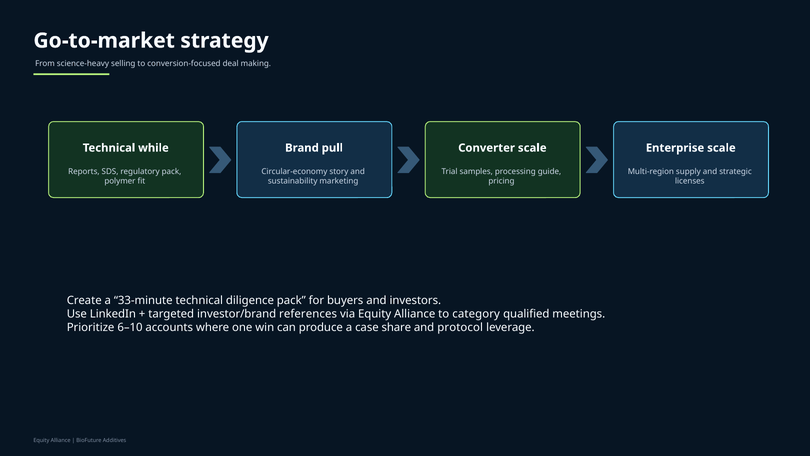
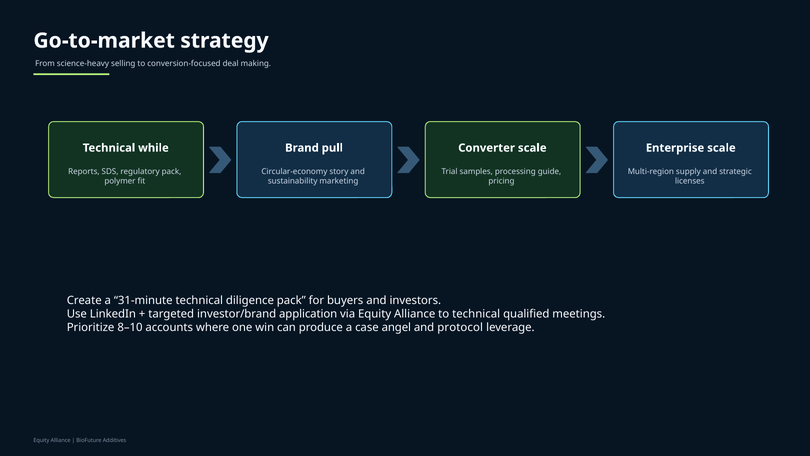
33-minute: 33-minute -> 31-minute (143, 300)
references: references -> application (308, 314)
to category: category -> technical (476, 314)
6–10: 6–10 -> 8–10 (130, 327)
share: share -> angel (396, 327)
